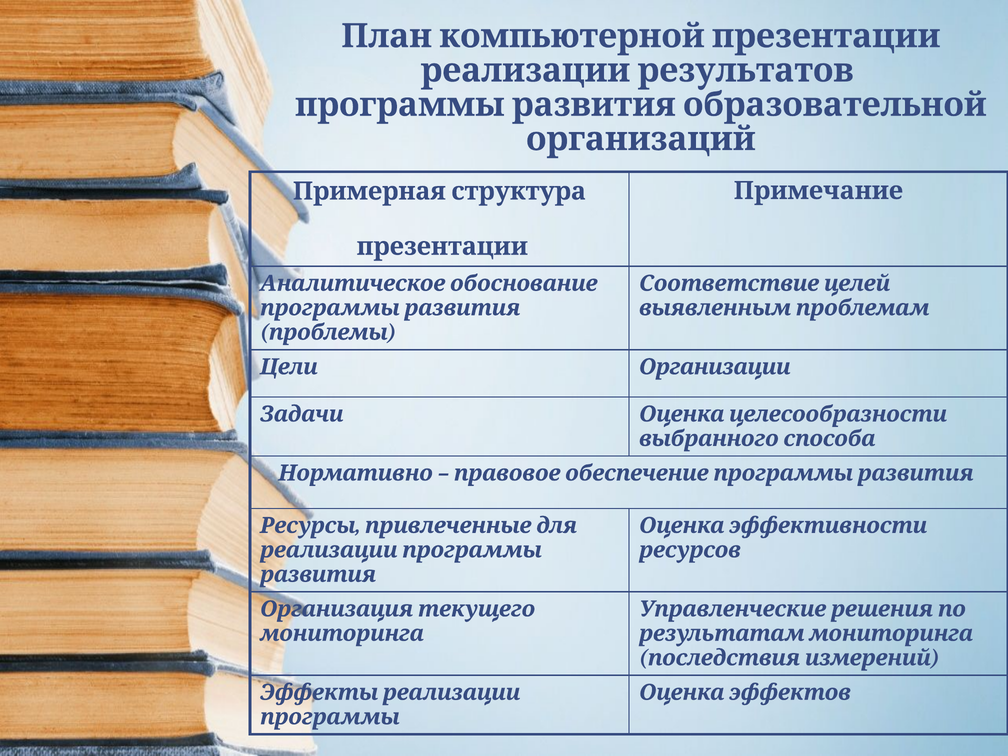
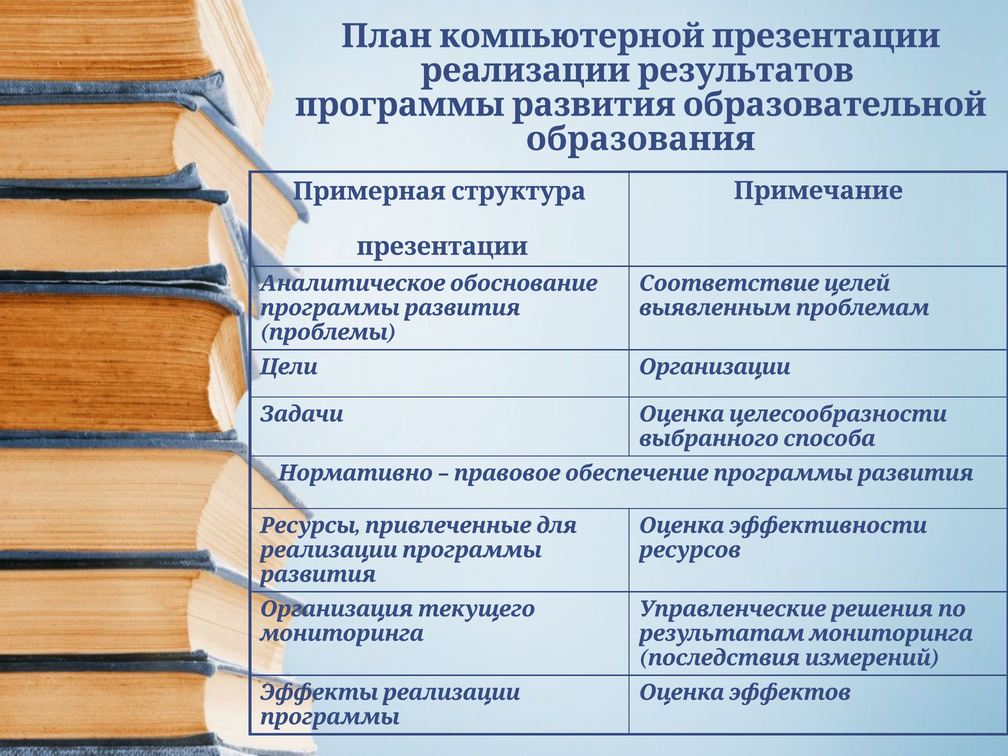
организаций: организаций -> образования (641, 139)
